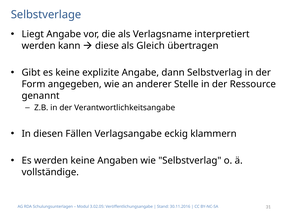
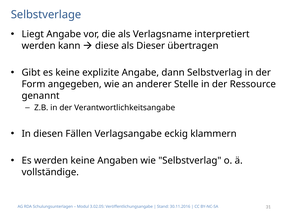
Gleich: Gleich -> Dieser (151, 46)
